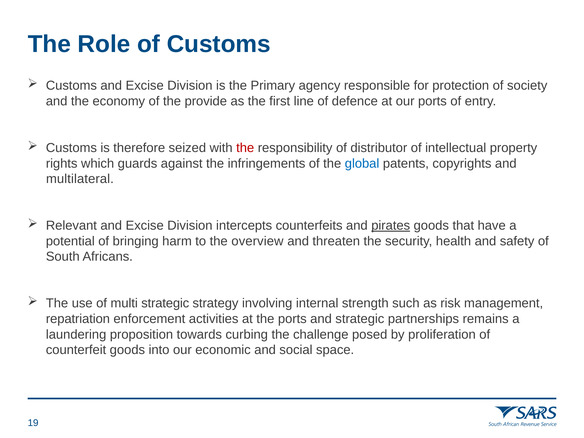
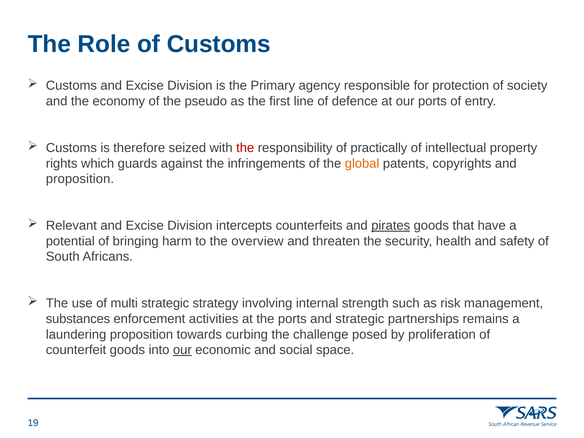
provide: provide -> pseudo (206, 101)
distributor: distributor -> practically (379, 148)
global colour: blue -> orange (362, 163)
multilateral: multilateral -> proposition (80, 179)
repatriation: repatriation -> substances (78, 319)
our underline: none -> present (182, 350)
